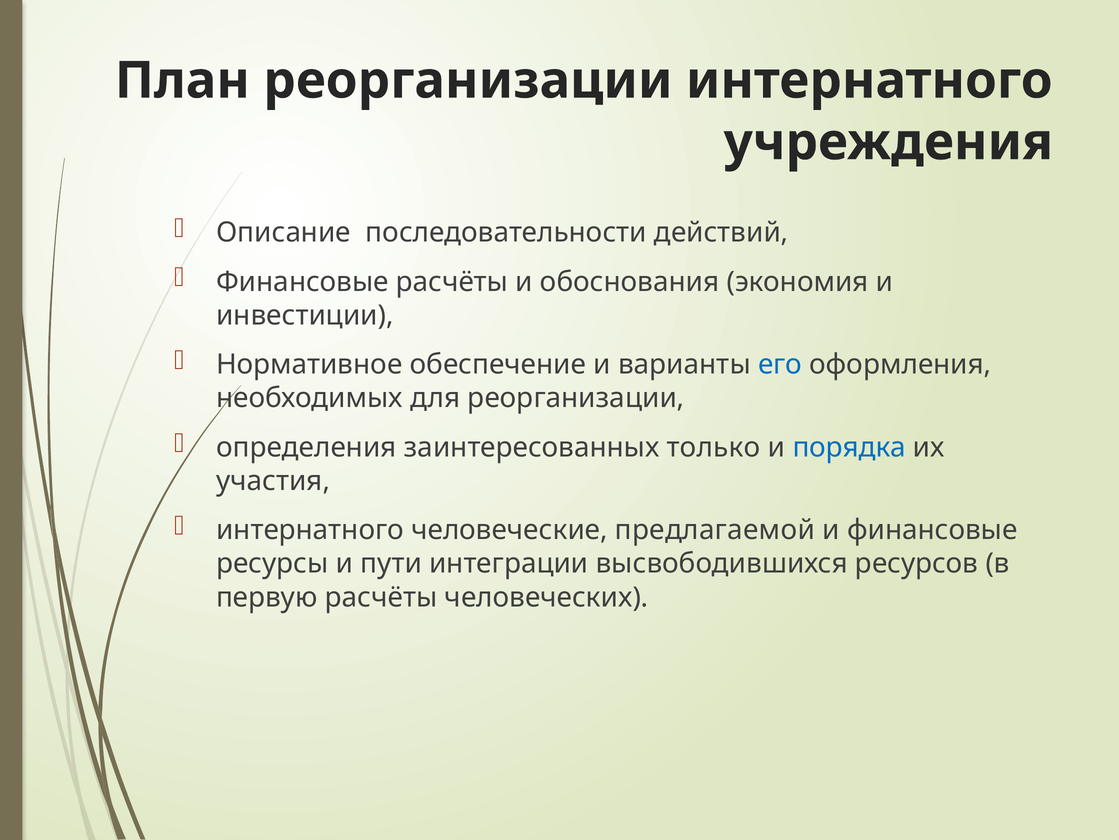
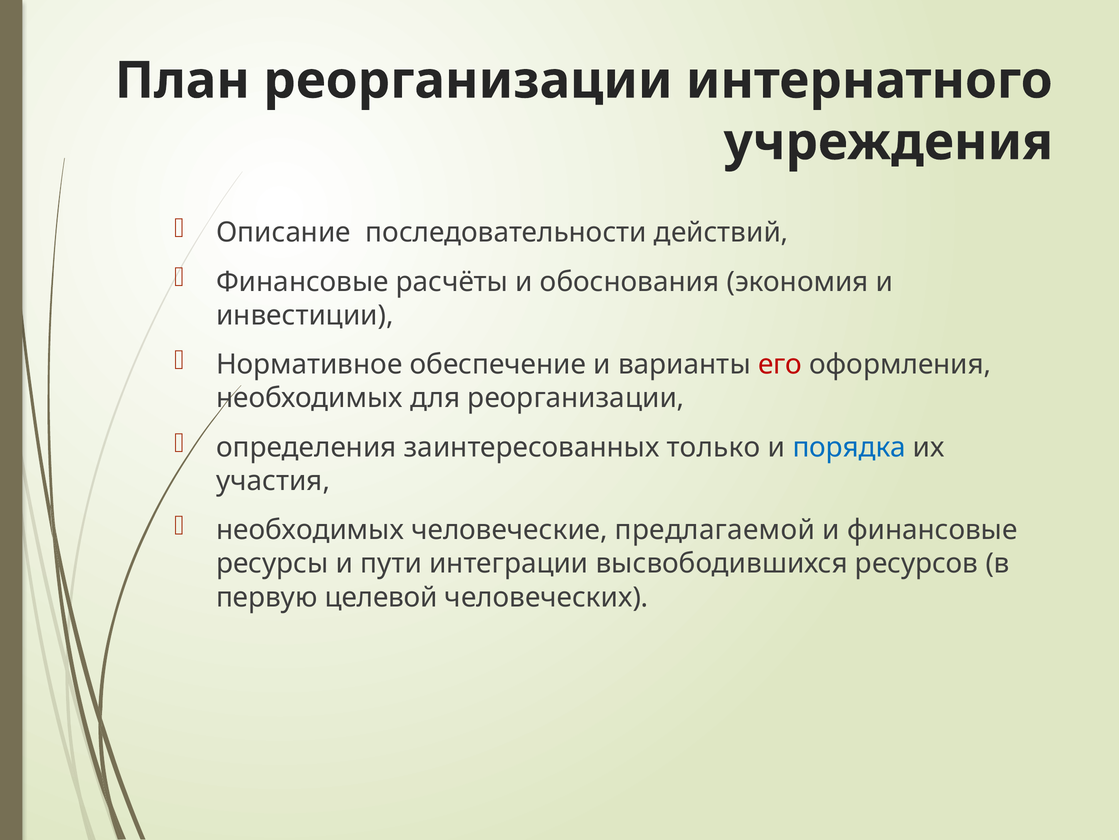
его colour: blue -> red (780, 364)
интернатного: интернатного -> необходимых (310, 530)
первую расчёты: расчёты -> целевой (381, 597)
